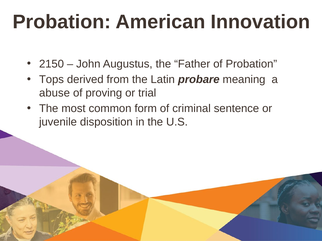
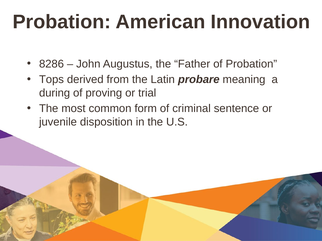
2150: 2150 -> 8286 (51, 64)
abuse: abuse -> during (55, 93)
